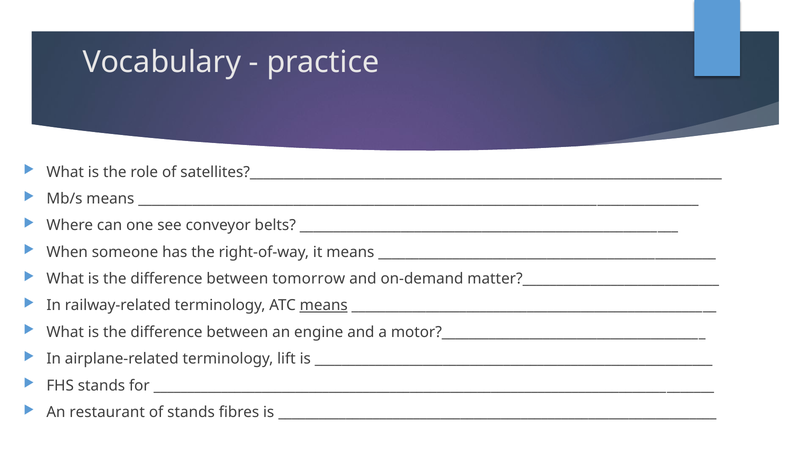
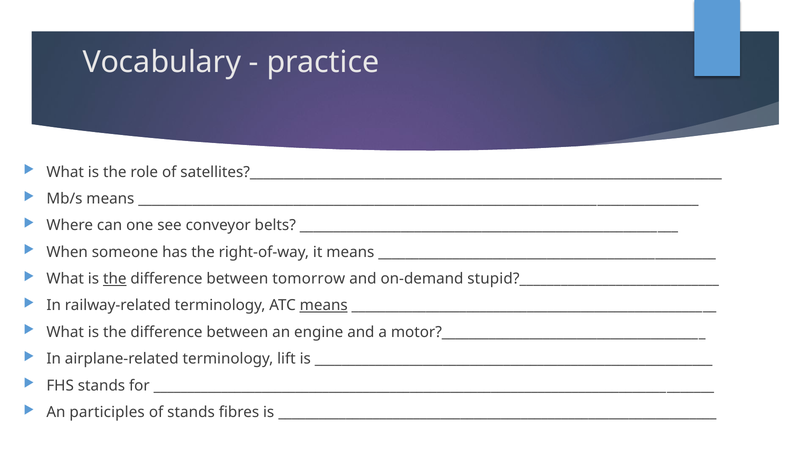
the underline: none -> present (115, 279)
matter?_____________________________: matter?_____________________________ -> stupid?_____________________________ (593, 279)
restaurant: restaurant -> participles (107, 412)
